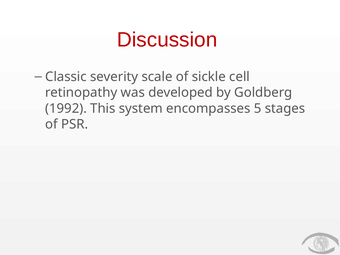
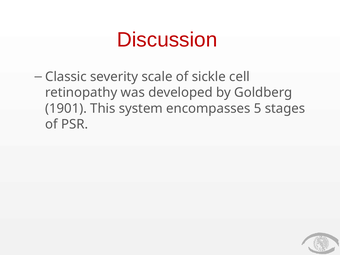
1992: 1992 -> 1901 (66, 108)
